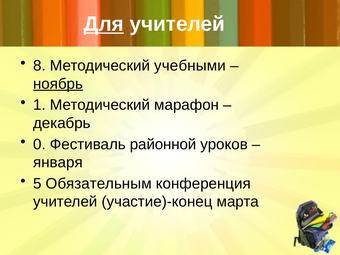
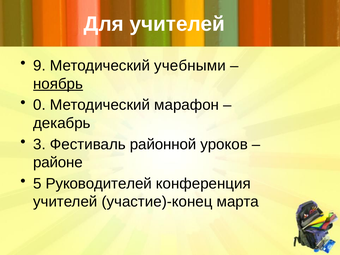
Для underline: present -> none (104, 24)
8: 8 -> 9 (39, 66)
1: 1 -> 0 (39, 105)
0: 0 -> 3 (39, 144)
января: января -> районе (58, 162)
Обязательным: Обязательным -> Руководителей (99, 184)
